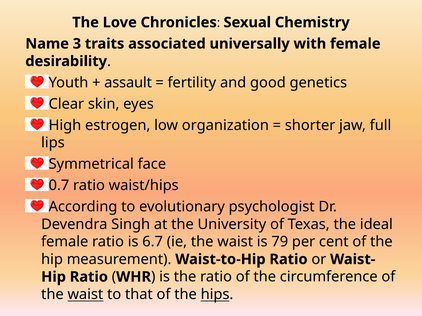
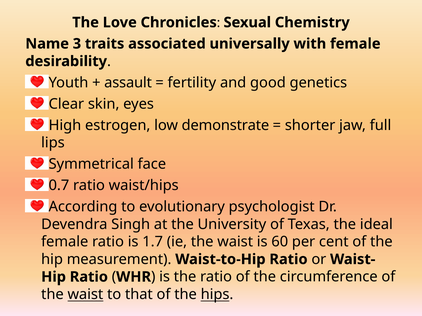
organization: organization -> demonstrate (225, 125)
6.7: 6.7 -> 1.7 (153, 242)
79: 79 -> 60 (280, 242)
